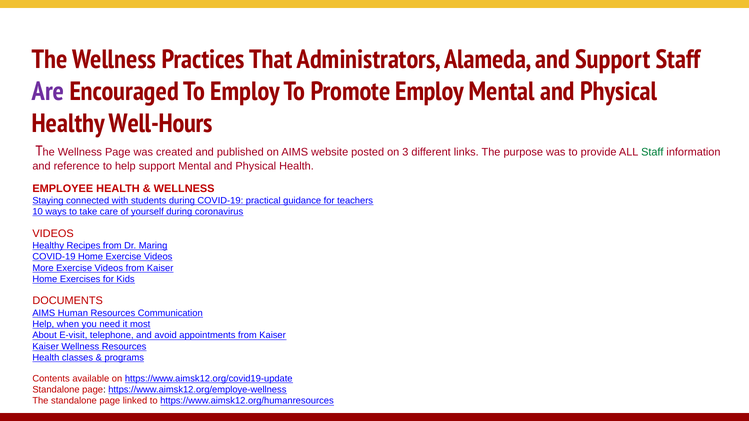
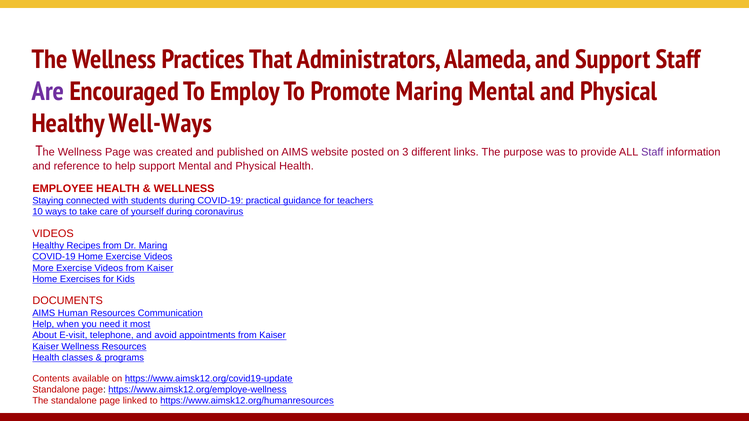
Promote Employ: Employ -> Maring (429, 92)
Well-Hours: Well-Hours -> Well-Ways (160, 123)
Staff colour: green -> purple (652, 152)
